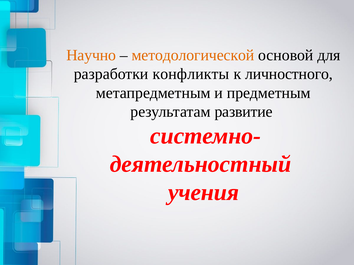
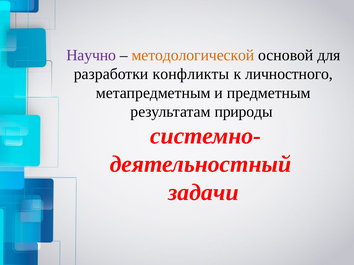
Научно colour: orange -> purple (91, 55)
развитие: развитие -> природы (244, 112)
учения: учения -> задачи (203, 193)
